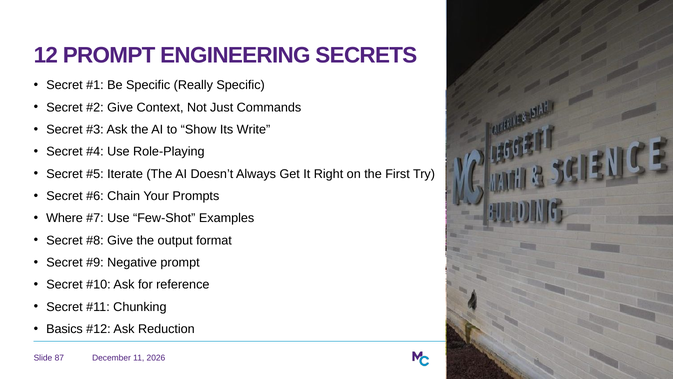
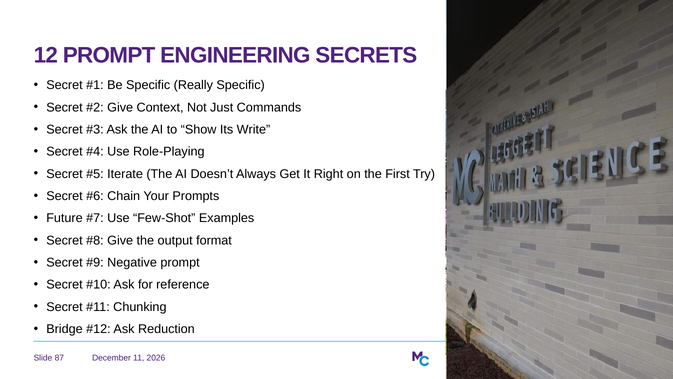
Where: Where -> Future (64, 218)
Basics: Basics -> Bridge (64, 329)
